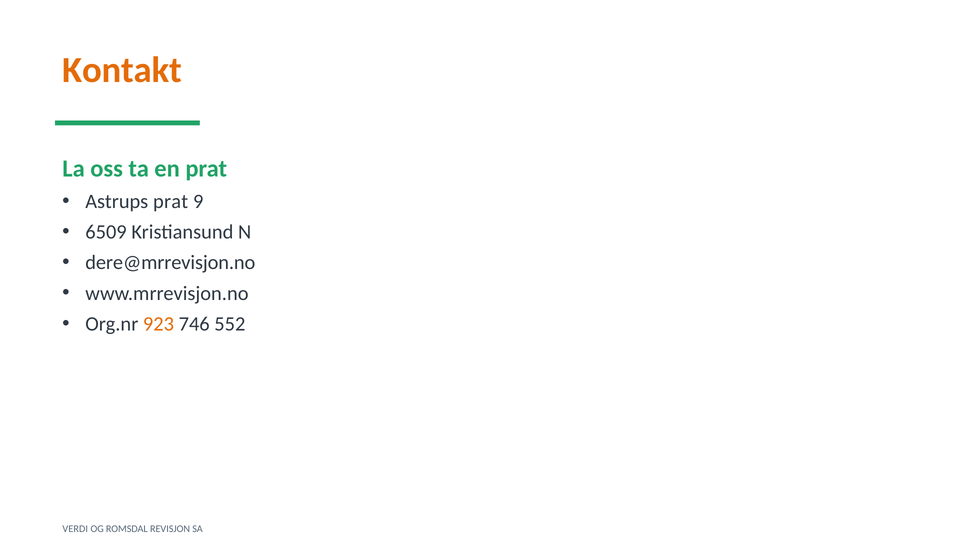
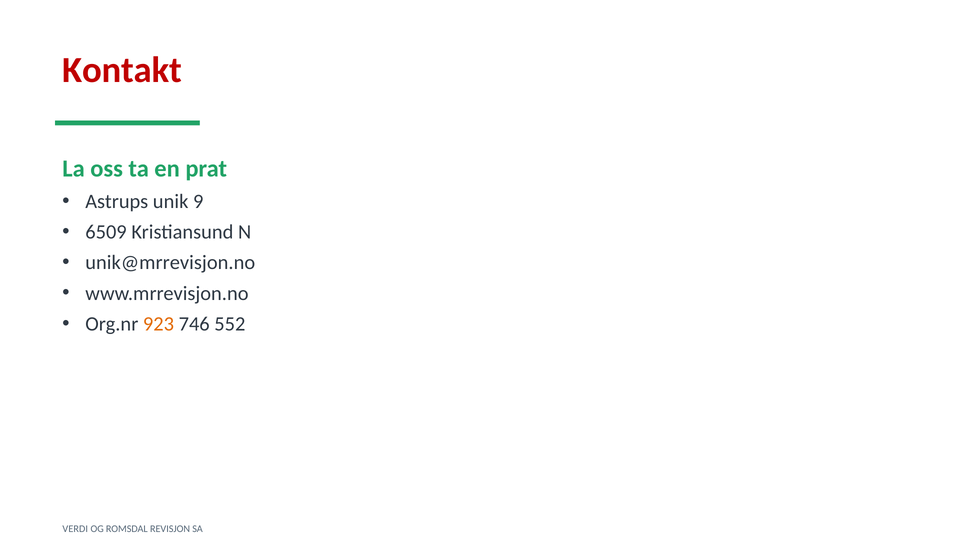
Kontakt colour: orange -> red (122, 70)
Astrups prat: prat -> unik (171, 202)
dere@mrrevisjon.no: dere@mrrevisjon.no -> unik@mrrevisjon.no (170, 263)
